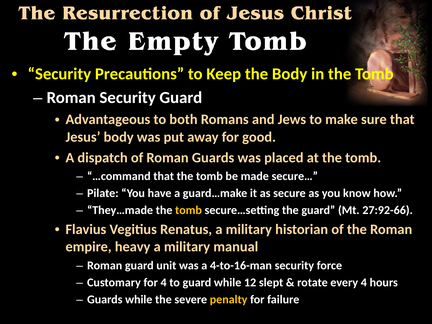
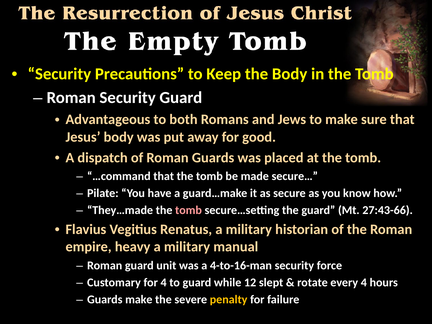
tomb colour: yellow -> pink (189, 210)
27:92-66: 27:92-66 -> 27:43-66 (388, 210)
Guards while: while -> make (139, 300)
